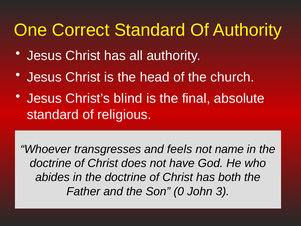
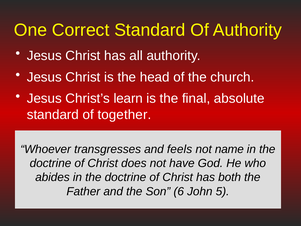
blind: blind -> learn (128, 98)
religious: religious -> together (124, 115)
0: 0 -> 6 (179, 191)
3: 3 -> 5 (223, 191)
